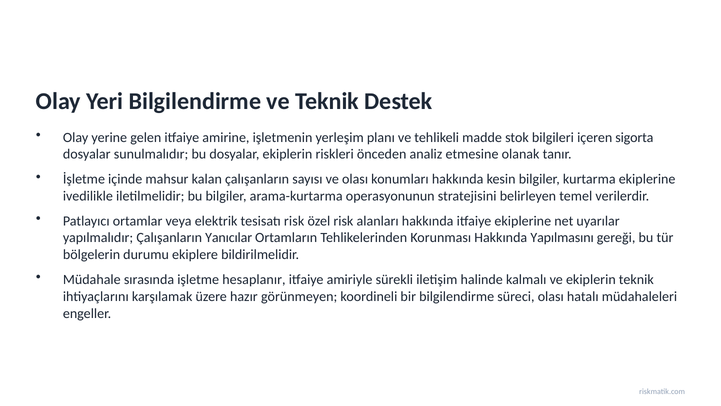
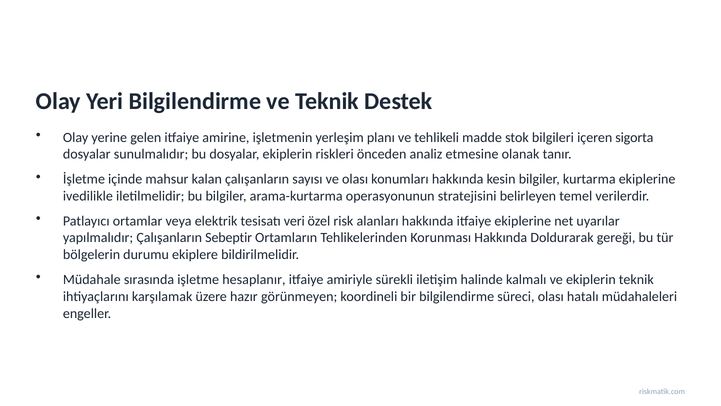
tesisatı risk: risk -> veri (294, 221)
Yanıcılar: Yanıcılar -> Sebeptir (229, 238)
Yapılmasını: Yapılmasını -> Doldurarak (562, 238)
